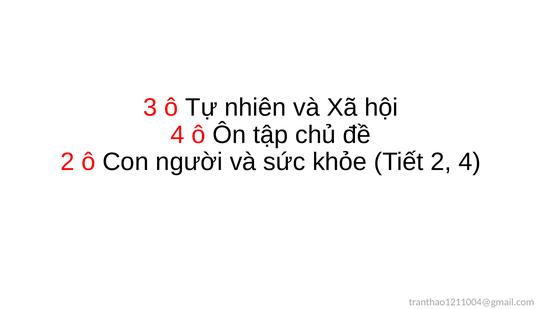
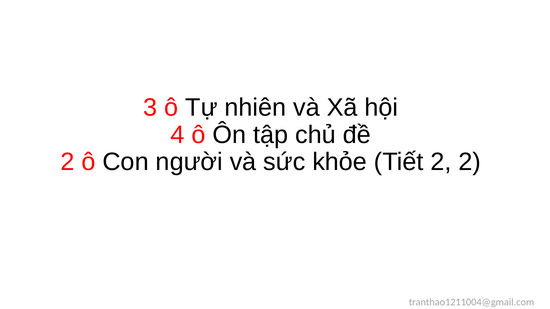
2 4: 4 -> 2 (470, 162)
